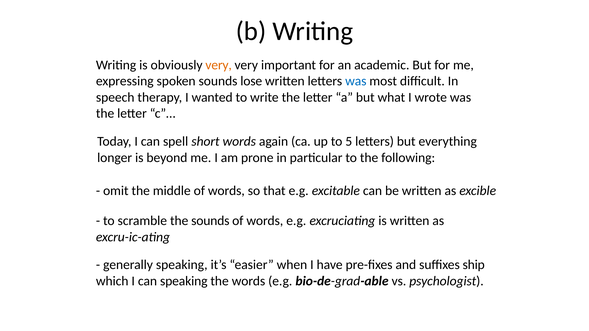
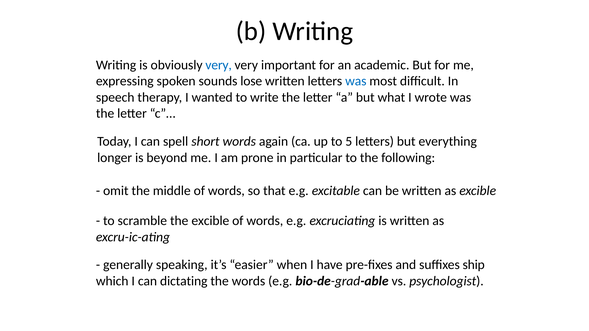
very colour: orange -> blue (219, 65)
the sounds: sounds -> excible (210, 221)
can speaking: speaking -> dictating (184, 281)
